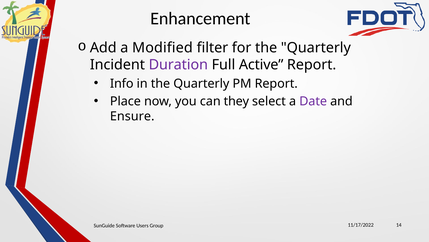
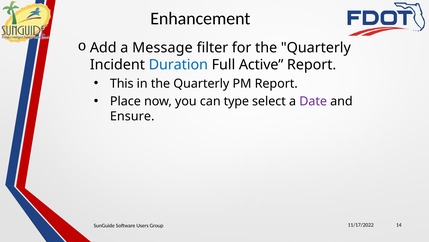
Modified: Modified -> Message (162, 47)
Duration colour: purple -> blue (178, 65)
Info: Info -> This (122, 83)
they: they -> type (236, 101)
